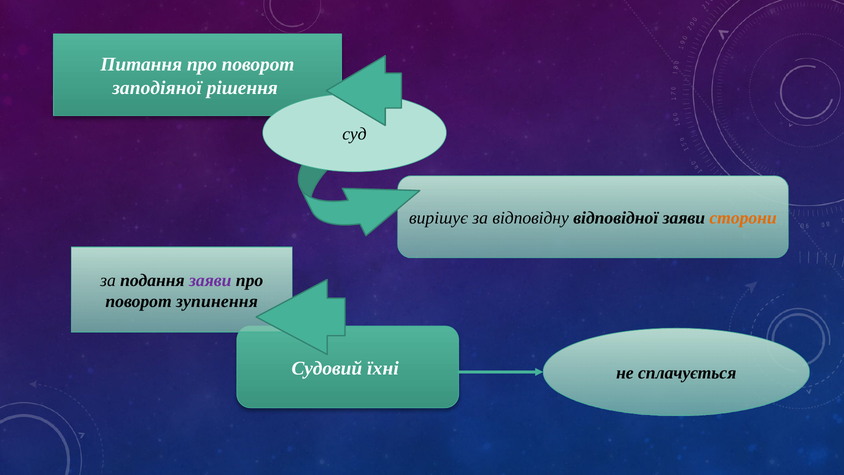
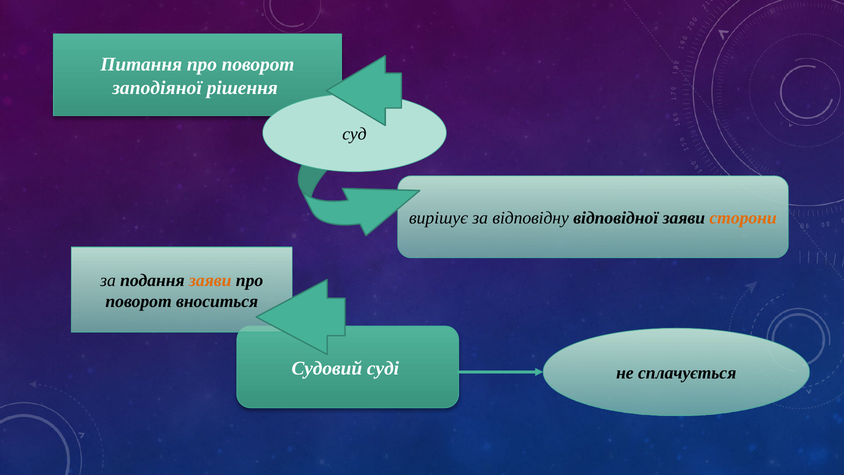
заяви colour: purple -> orange (210, 280)
зупинення: зупинення -> вноситься (217, 301)
їхні: їхні -> суді (383, 368)
